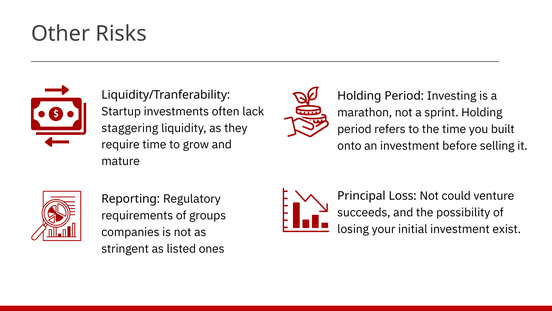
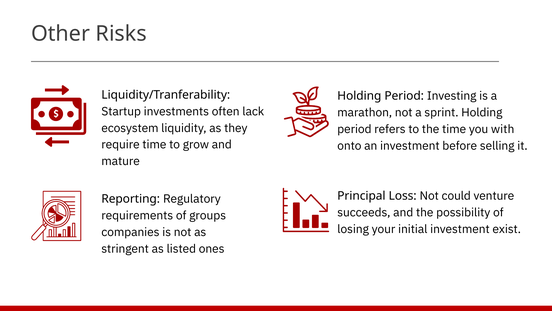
staggering: staggering -> ecosystem (130, 128)
built: built -> with (503, 129)
